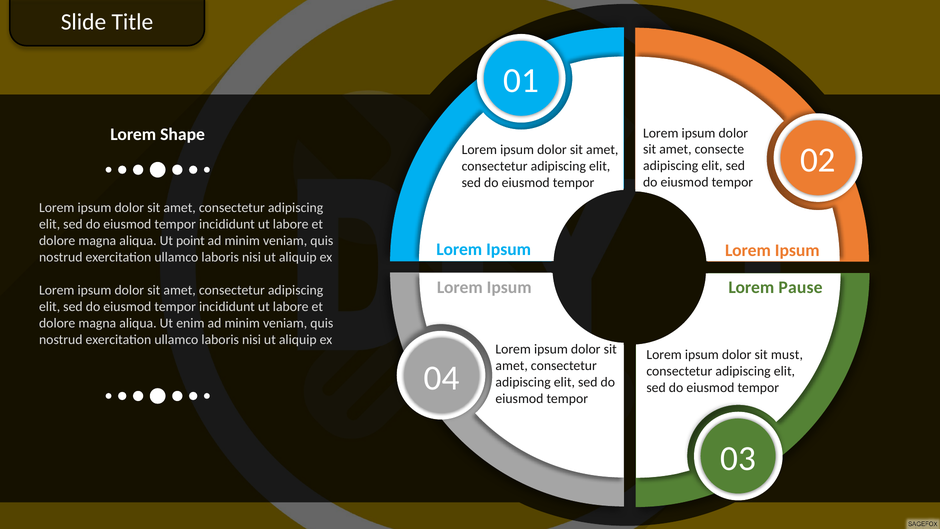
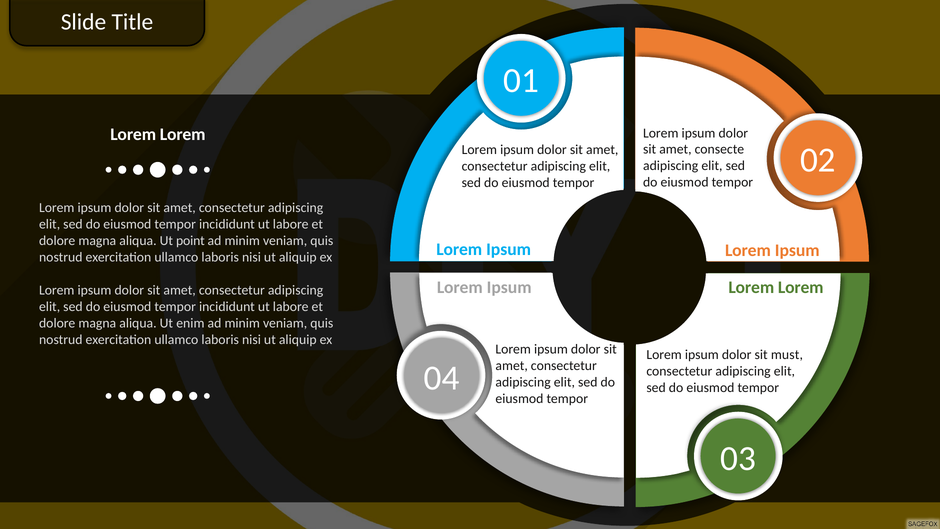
Shape: Shape -> Lorem (183, 134)
Pause: Pause -> Lorem (801, 287)
